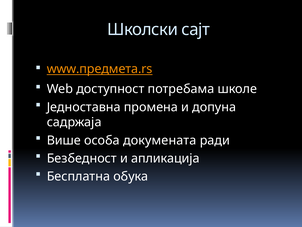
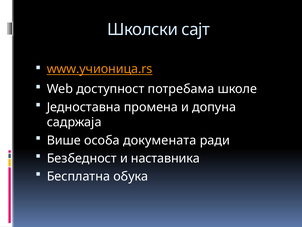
www.предмета.rs: www.предмета.rs -> www.учионица.rs (100, 69)
апликација: апликација -> наставника (165, 158)
